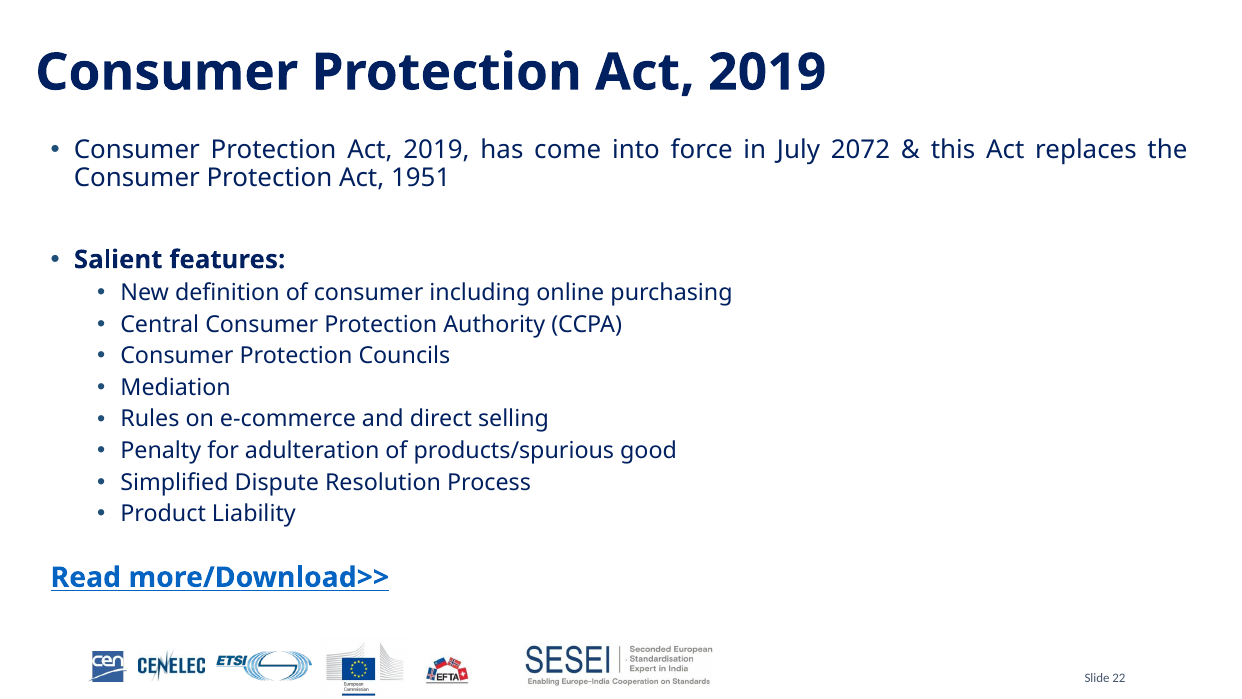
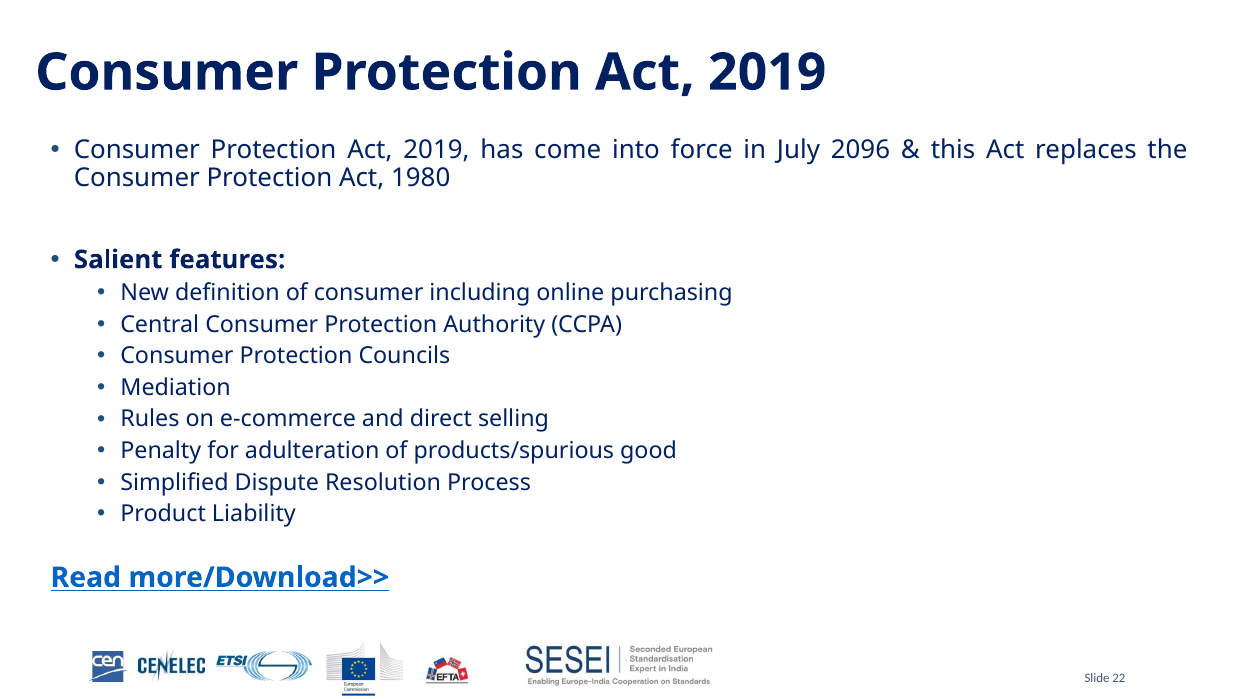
2072: 2072 -> 2096 (860, 150)
1951: 1951 -> 1980 (421, 178)
